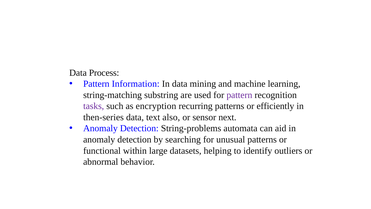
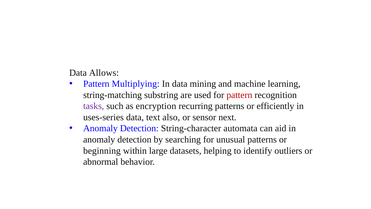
Process: Process -> Allows (104, 73)
Information: Information -> Multiplying (136, 84)
pattern colour: purple -> red (239, 95)
then-series: then-series -> uses-series (103, 117)
String-problems: String-problems -> String-character (191, 128)
functional: functional -> beginning (102, 150)
